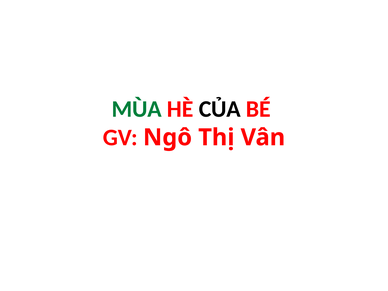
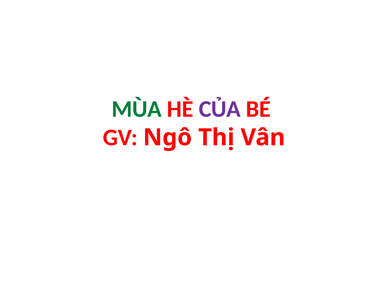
CỦA colour: black -> purple (220, 109)
